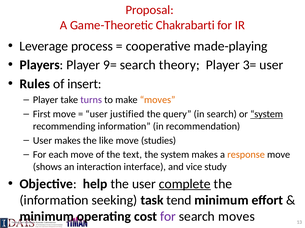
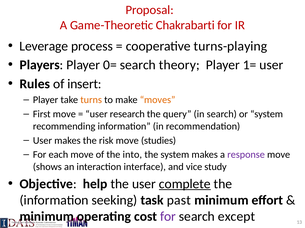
made-playing: made-playing -> turns-playing (231, 46)
9=: 9= -> 0= (110, 65)
3=: 3= -> 1= (250, 65)
turns colour: purple -> orange (91, 100)
justified: justified -> research (127, 114)
system underline: present -> none (267, 114)
like: like -> risk (106, 141)
text: text -> into (132, 155)
response colour: orange -> purple (246, 155)
tend: tend -> past (179, 201)
search moves: moves -> except (237, 217)
